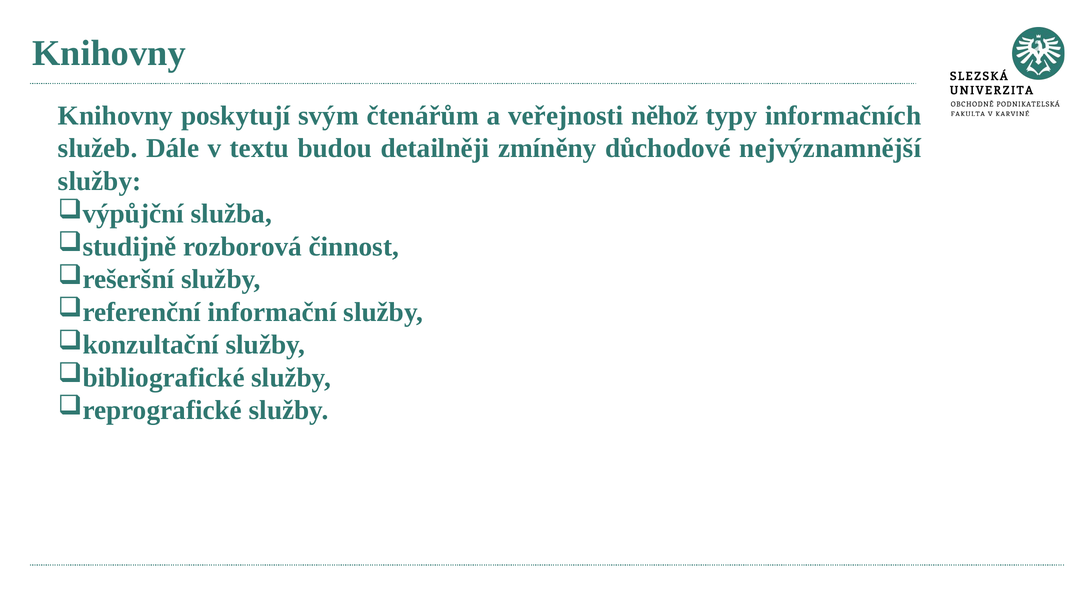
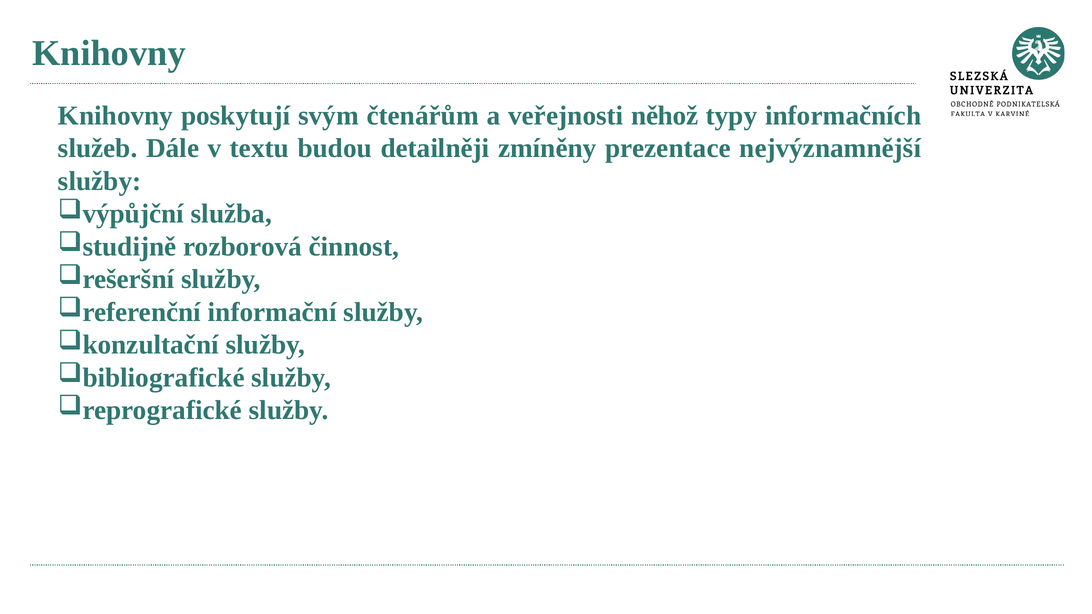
důchodové: důchodové -> prezentace (668, 149)
